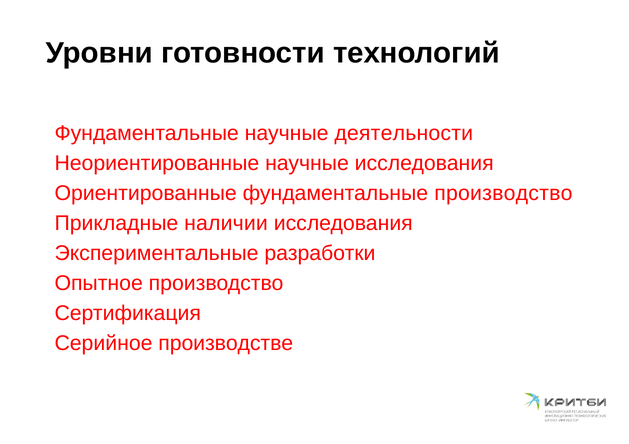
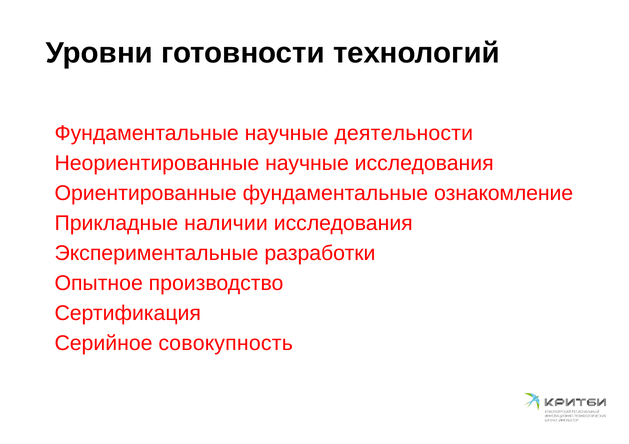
фундаментальные производство: производство -> ознакомление (504, 193)
производстве: производстве -> совокупность (226, 344)
